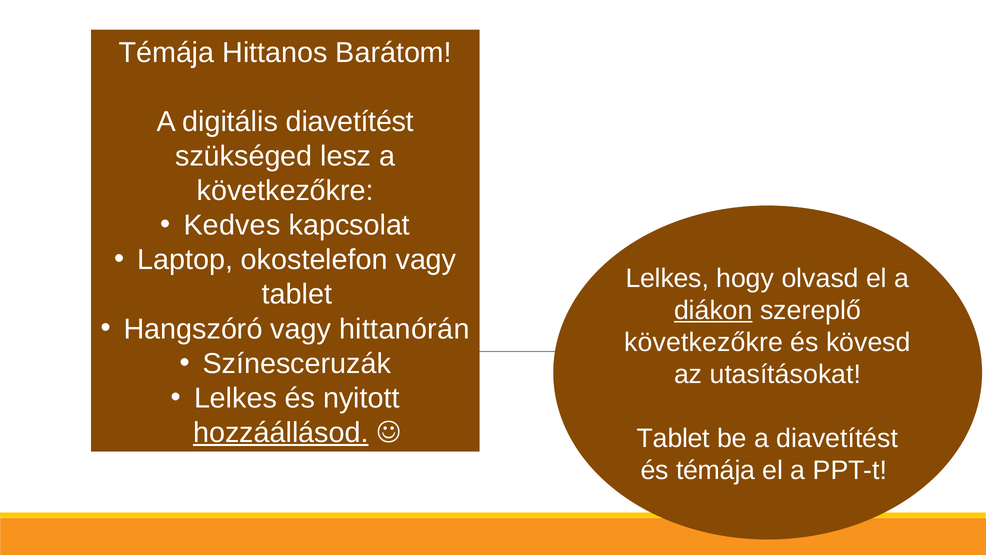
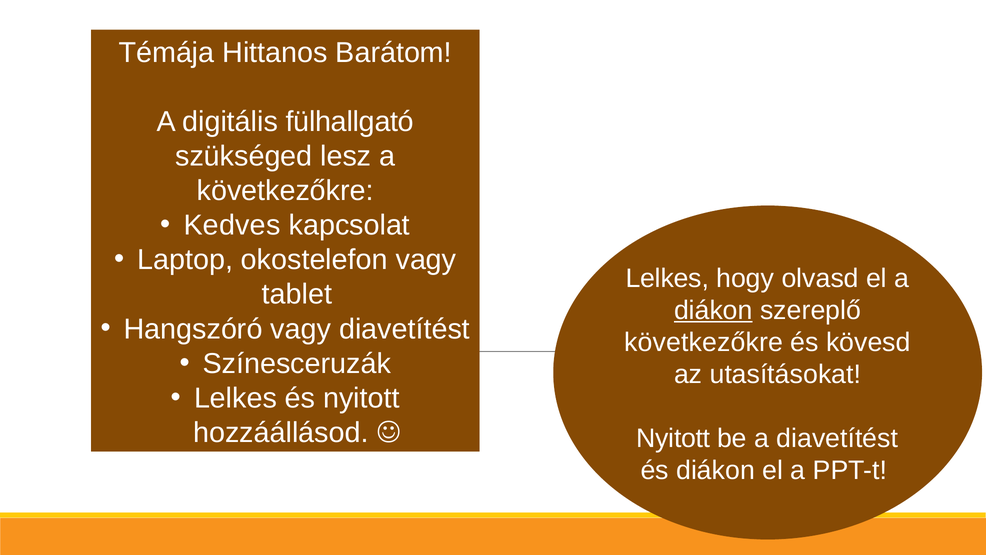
digitális diavetítést: diavetítést -> fülhallgató (350, 122)
vagy hittanórán: hittanórán -> diavetítést (404, 329)
hozzáállásod underline: present -> none (281, 432)
Tablet: Tablet -> Nyitott (673, 438)
és témája: témája -> diákon (716, 470)
